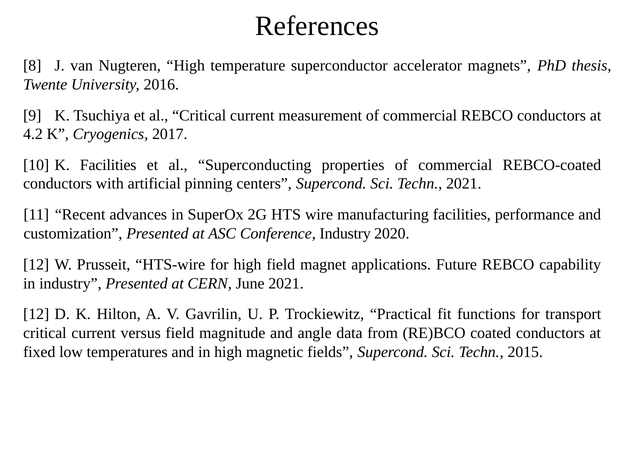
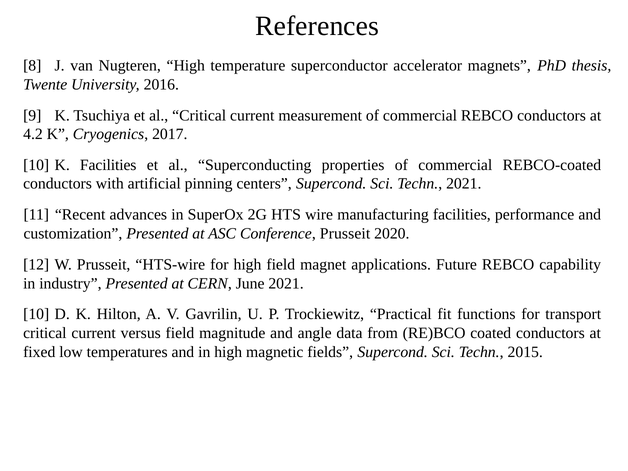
Conference Industry: Industry -> Prusseit (345, 234)
12: 12 -> 10 (36, 314)
